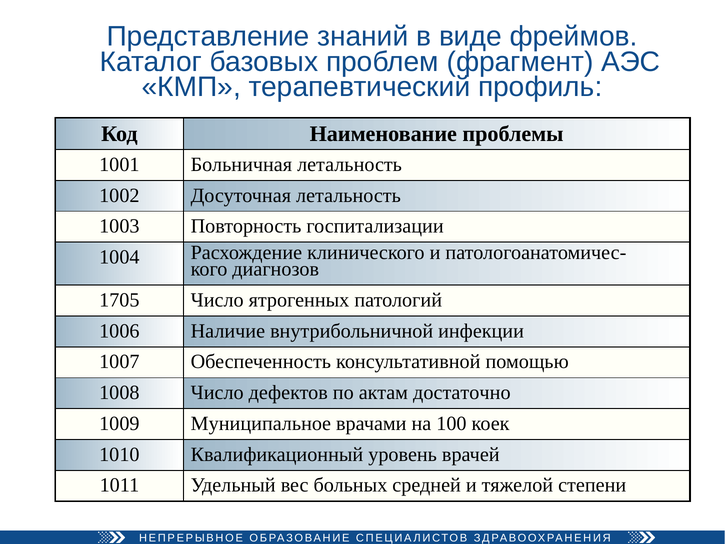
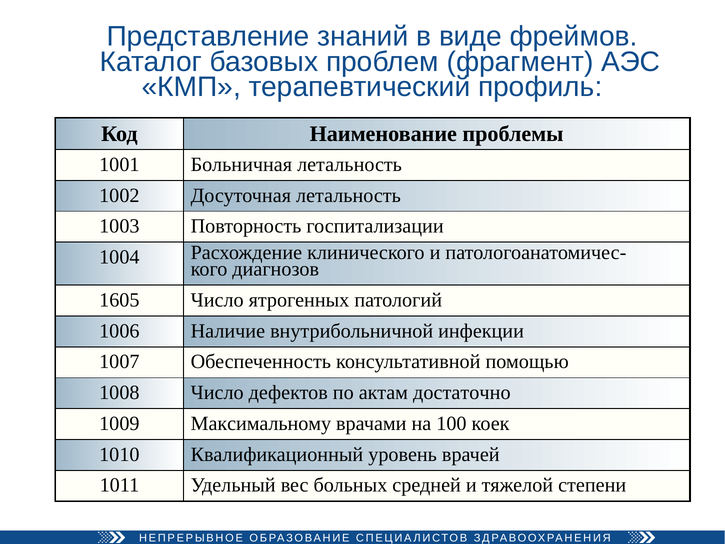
1705: 1705 -> 1605 (119, 300)
Муниципальное: Муниципальное -> Максимальному (261, 423)
